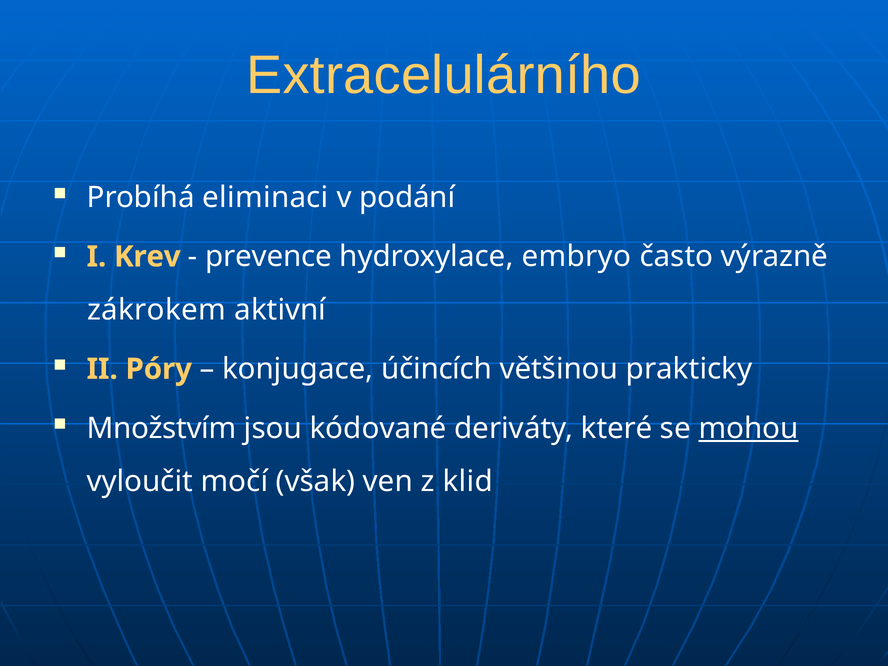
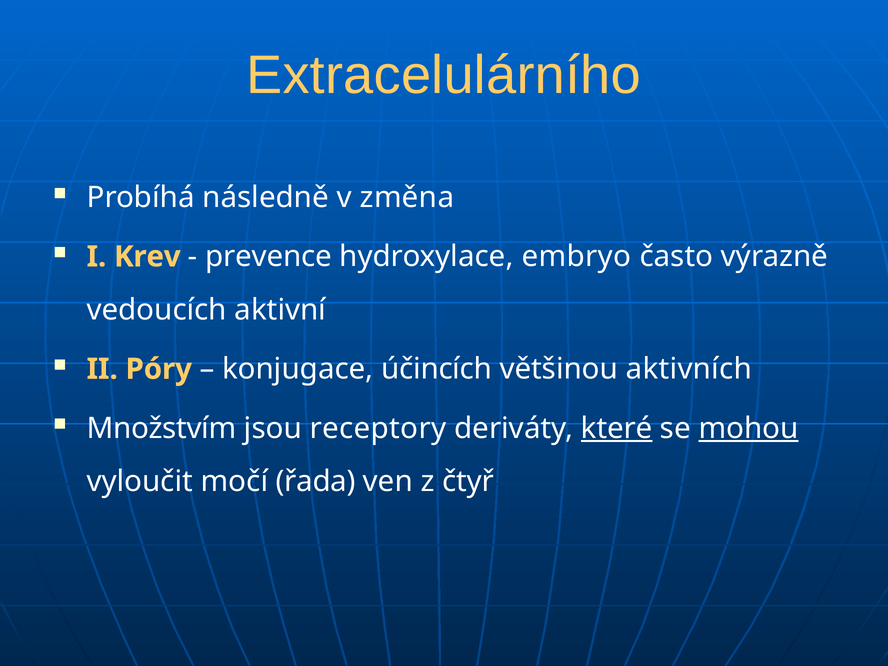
eliminaci: eliminaci -> následně (266, 197)
podání: podání -> změna (407, 197)
zákrokem: zákrokem -> vedoucích (157, 310)
prakticky: prakticky -> aktivních (689, 369)
kódované: kódované -> receptory (378, 428)
které underline: none -> present (617, 428)
však: však -> řada (316, 482)
klid: klid -> čtyř (468, 482)
